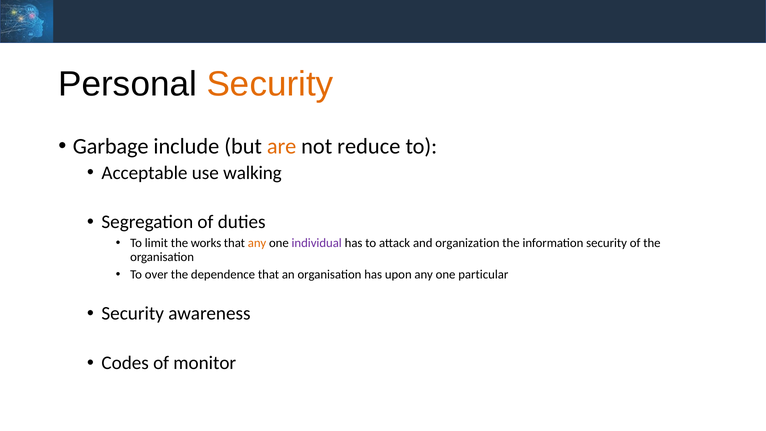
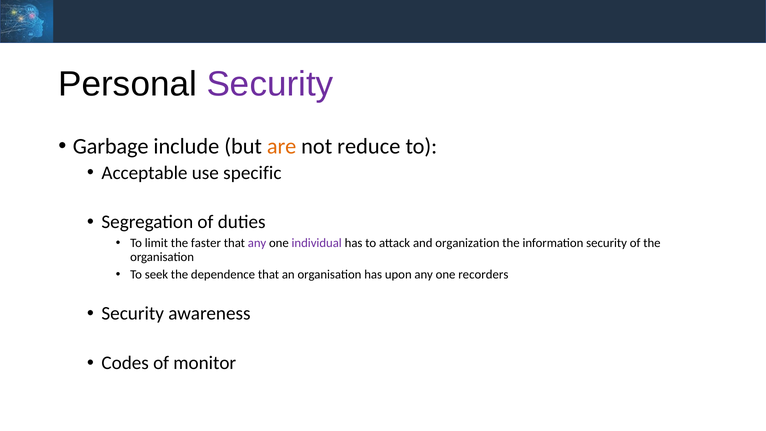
Security colour: orange -> purple (270, 84)
walking: walking -> specific (252, 173)
works: works -> faster (206, 243)
any colour: orange -> purple (257, 243)
over: over -> seek (156, 275)
particular: particular -> recorders (483, 275)
